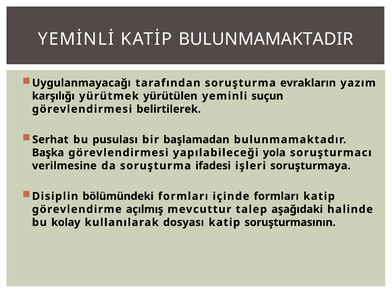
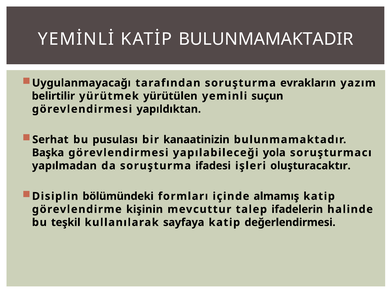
karşılığı: karşılığı -> belirtilir (53, 96)
belirtilerek: belirtilerek -> yapıldıktan (169, 109)
başlamadan: başlamadan -> kanaatinizin (196, 140)
verilmesine: verilmesine -> yapılmadan (64, 166)
soruşturmaya: soruşturmaya -> oluşturacaktır (310, 166)
içinde formları: formları -> almamış (276, 196)
açılmış: açılmış -> kişinin (145, 209)
aşağıdaki: aşağıdaki -> ifadelerin (297, 209)
kolay: kolay -> teşkil (66, 222)
dosyası: dosyası -> sayfaya (184, 222)
soruşturmasının: soruşturmasının -> değerlendirmesi (290, 222)
